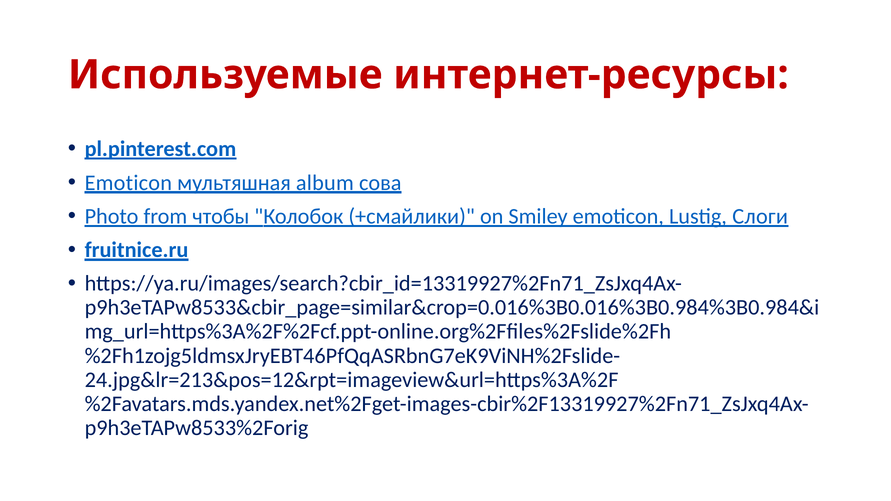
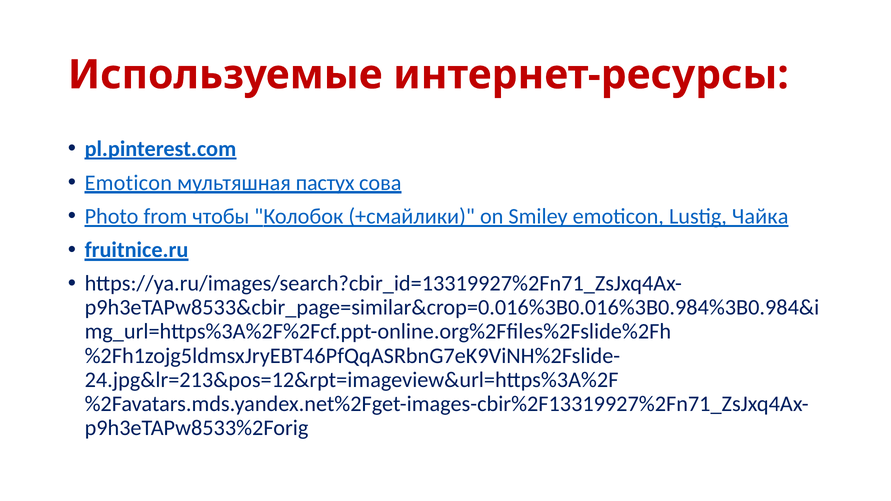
album: album -> пастух (325, 183)
Слоги: Слоги -> Чайка (760, 216)
